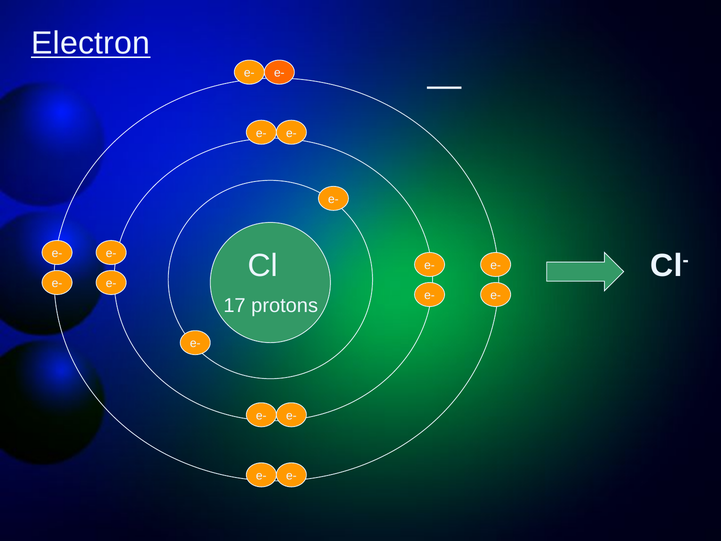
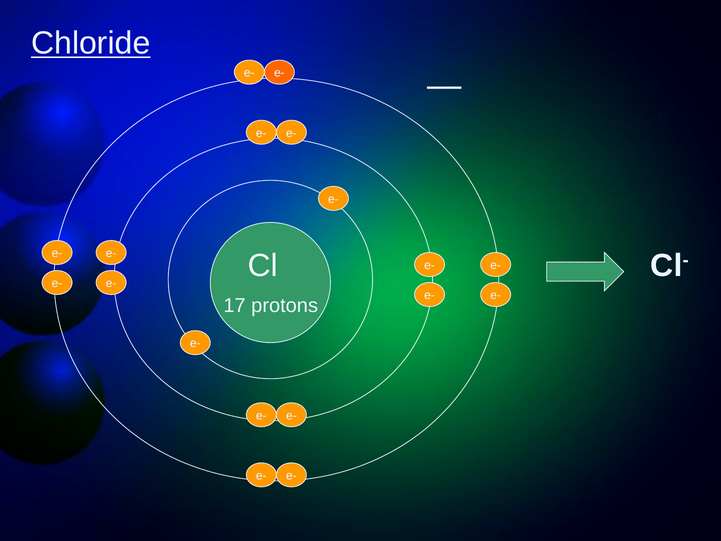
Electron: Electron -> Chloride (91, 43)
